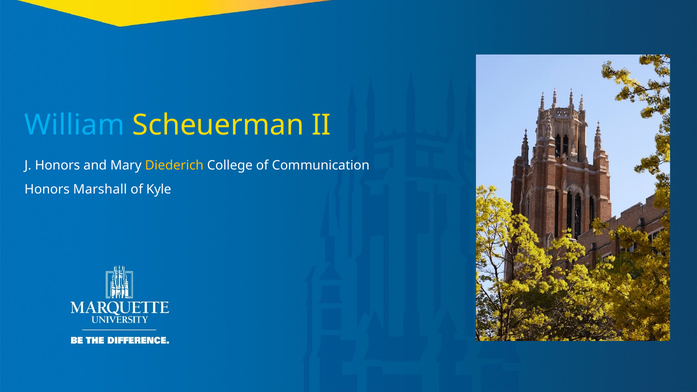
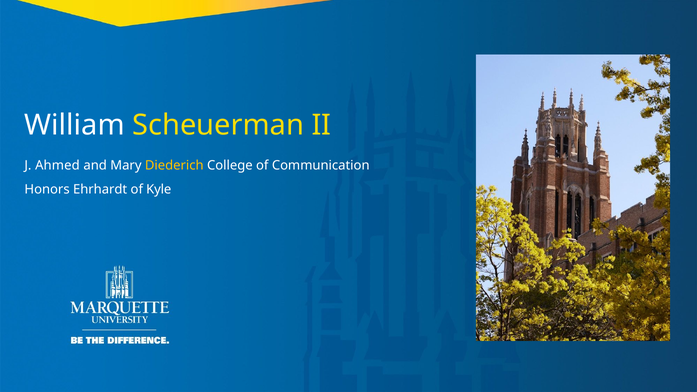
William colour: light blue -> white (75, 125)
J Honors: Honors -> Ahmed (57, 165)
Marshall: Marshall -> Ehrhardt (100, 189)
